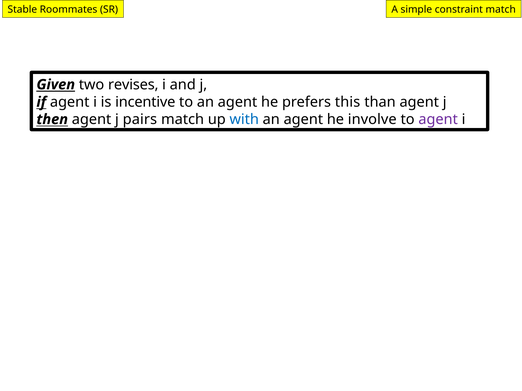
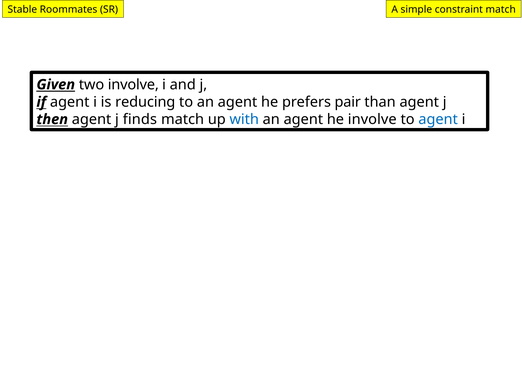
two revises: revises -> involve (133, 85)
incentive: incentive -> reducing (145, 102)
this: this -> pair (348, 102)
pairs: pairs -> finds (140, 120)
agent colour: purple -> blue (438, 120)
